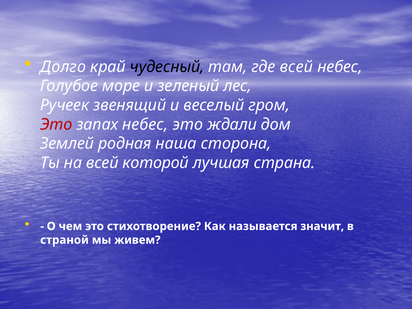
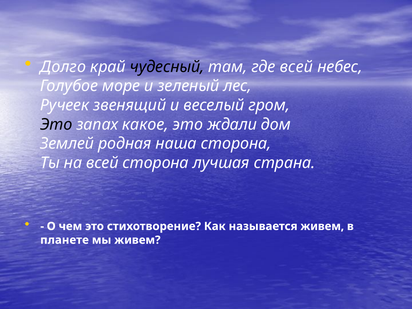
Это colour: red -> black (56, 124)
запах небес: небес -> какое (145, 124)
всей которой: которой -> сторона (156, 163)
называется значит: значит -> живем (322, 226)
страной: страной -> планете (64, 240)
